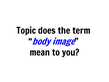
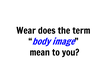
Topic: Topic -> Wear (26, 31)
